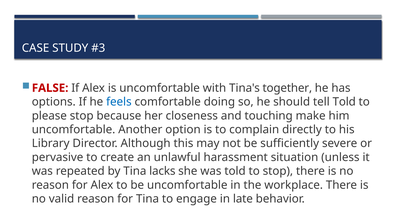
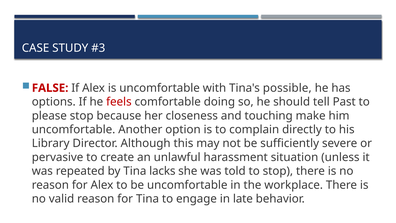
together: together -> possible (287, 88)
feels colour: blue -> red (119, 102)
tell Told: Told -> Past (344, 102)
